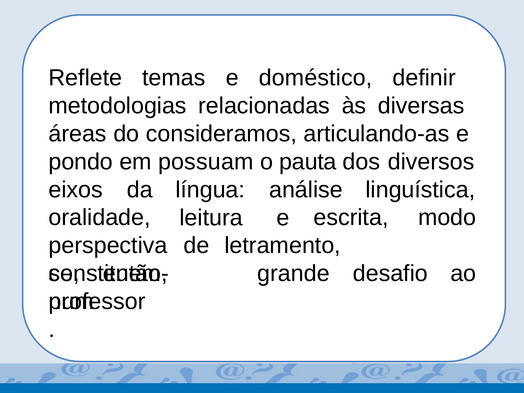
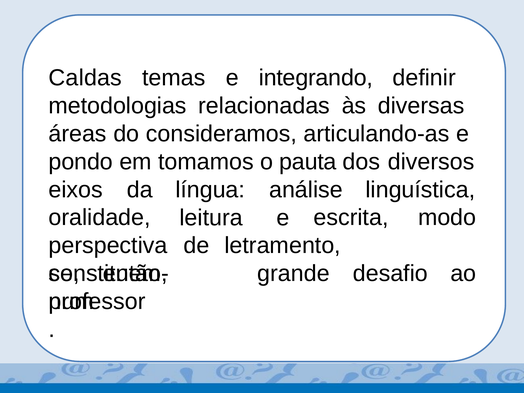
Reflete: Reflete -> Caldas (85, 78)
doméstico: doméstico -> integrando (316, 78)
possuam: possuam -> tomamos (206, 162)
